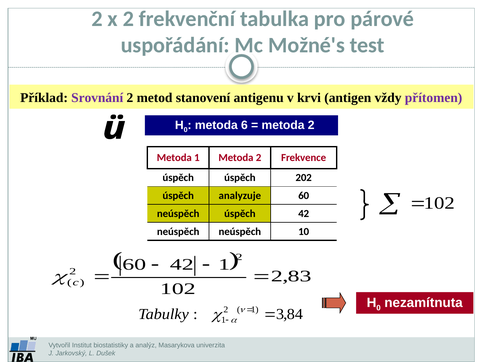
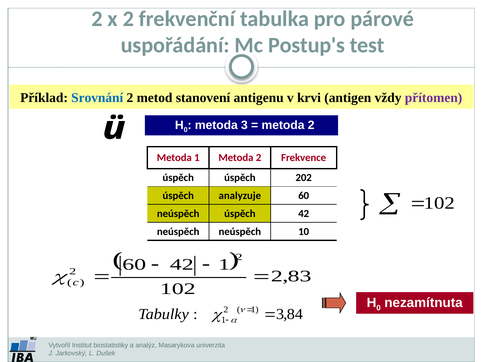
Možné's: Možné's -> Postup's (307, 45)
Srovnání colour: purple -> blue (97, 98)
metoda 6: 6 -> 3 (244, 125)
